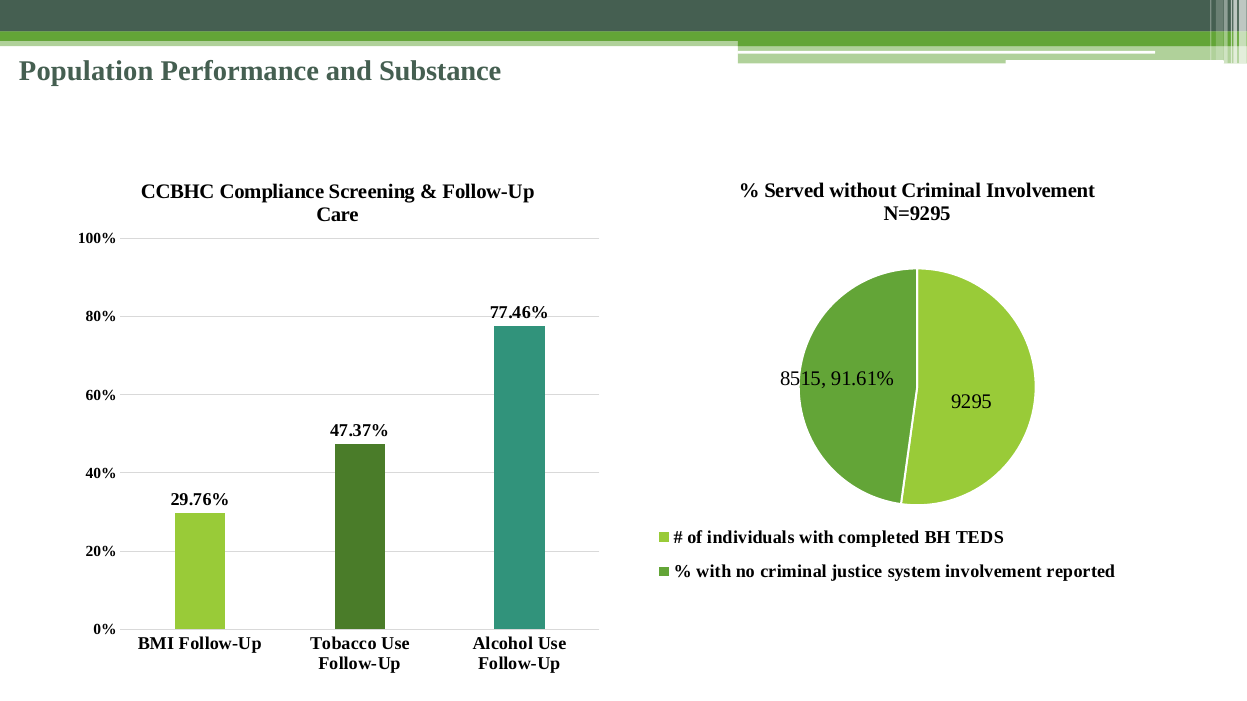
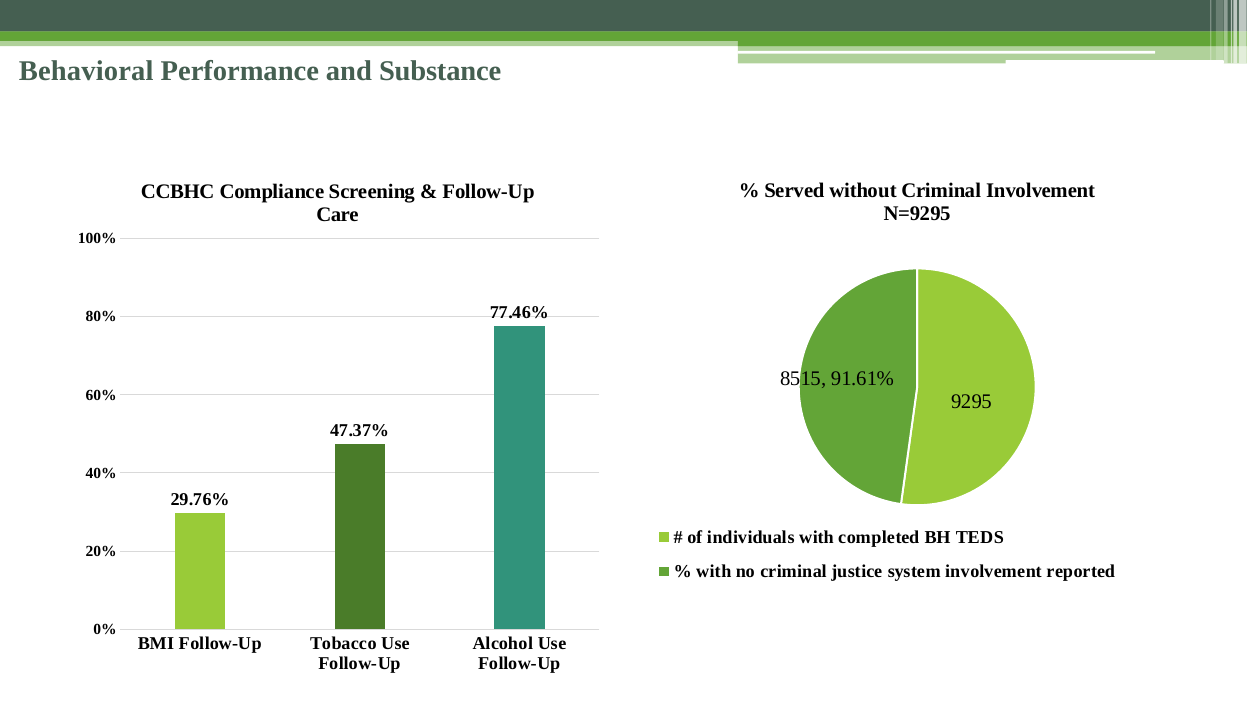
Population: Population -> Behavioral (86, 71)
